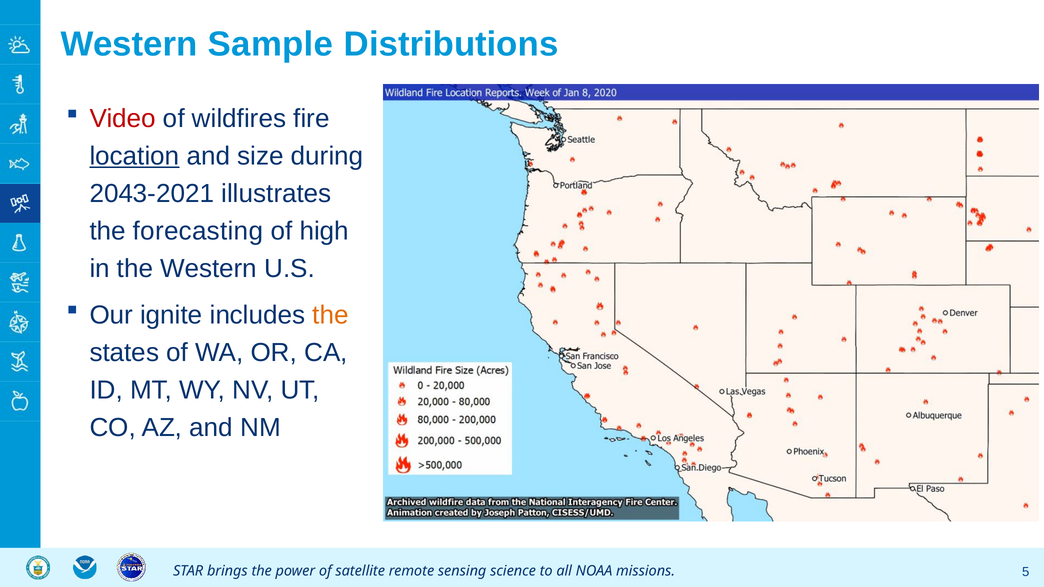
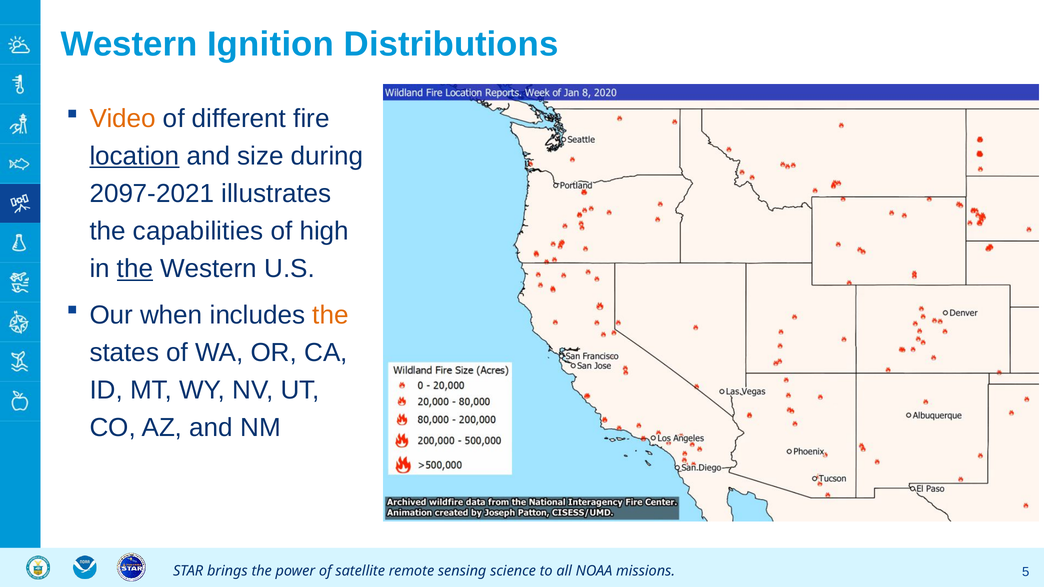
Sample: Sample -> Ignition (271, 44)
Video colour: red -> orange (123, 119)
wildfires: wildfires -> different (239, 119)
2043-2021: 2043-2021 -> 2097-2021 (152, 194)
forecasting: forecasting -> capabilities (198, 231)
the underline: none -> present (135, 269)
ignite: ignite -> when (171, 315)
